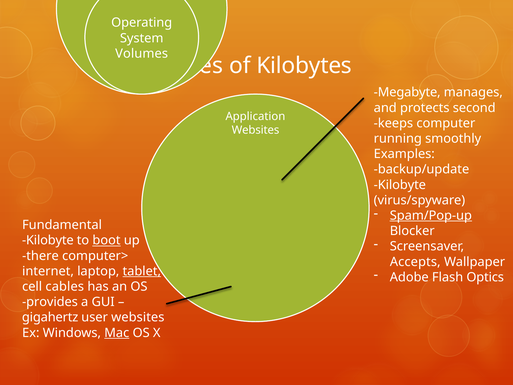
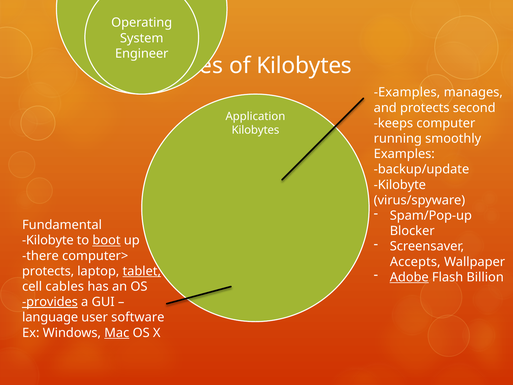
Volumes: Volumes -> Engineer (142, 53)
Megabyte: Megabyte -> Examples (407, 92)
Websites: Websites -> Kilobytes (255, 130)
Spam/Pop-up underline: present -> none (431, 215)
internet: internet -> protects (48, 271)
Adobe underline: none -> present (409, 277)
Optics: Optics -> Billion (485, 277)
provides underline: none -> present (50, 302)
gigahertz: gigahertz -> language (50, 317)
user websites: websites -> software (138, 317)
